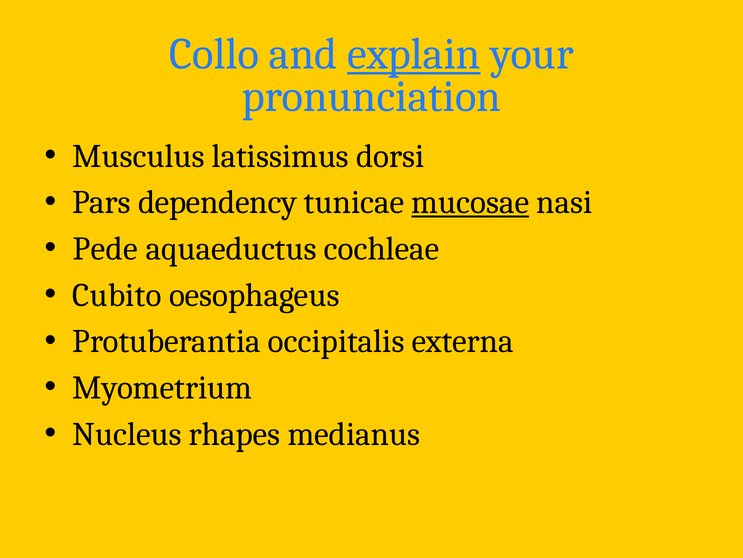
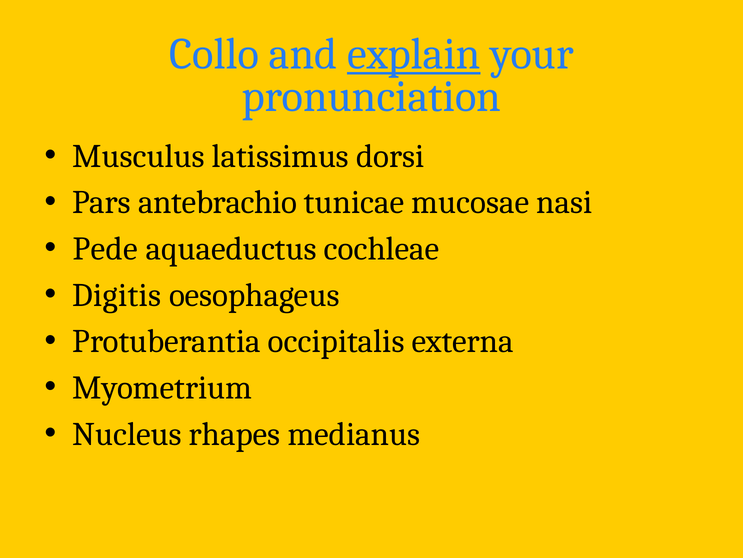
dependency: dependency -> antebrachio (218, 202)
mucosae underline: present -> none (470, 202)
Cubito: Cubito -> Digitis (117, 295)
